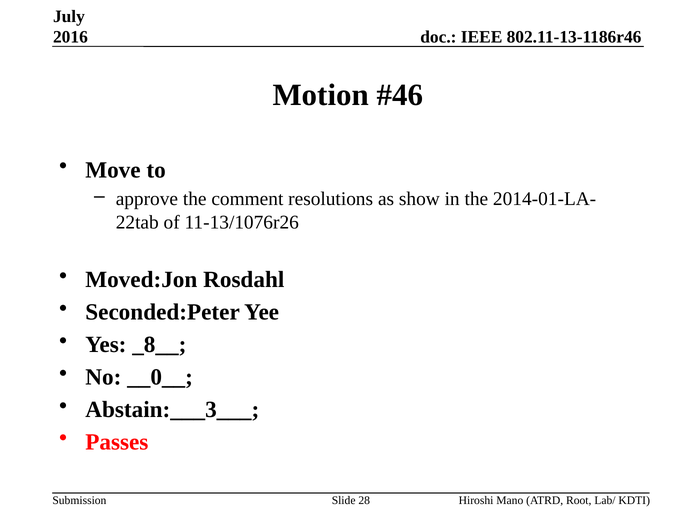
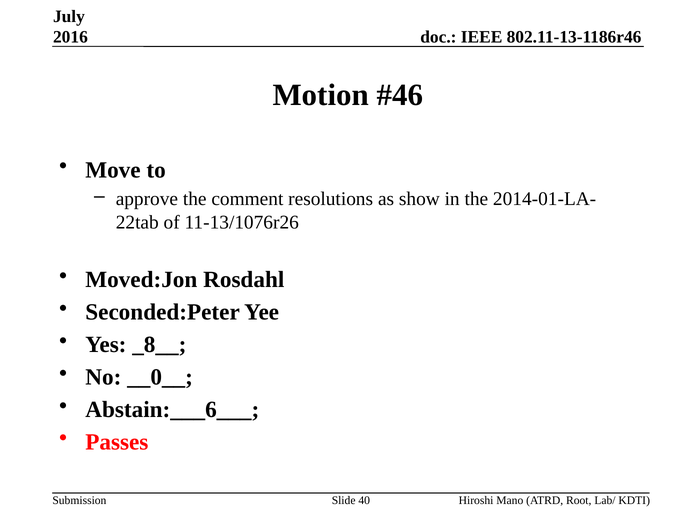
Abstain:___3___: Abstain:___3___ -> Abstain:___6___ (172, 410)
28: 28 -> 40 (364, 501)
